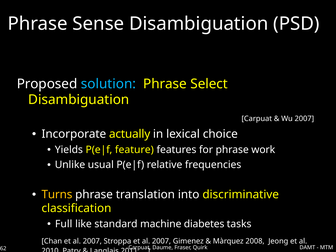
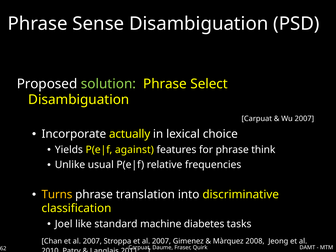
solution colour: light blue -> light green (108, 84)
feature: feature -> against (134, 150)
work: work -> think (263, 150)
Full: Full -> Joel (64, 224)
